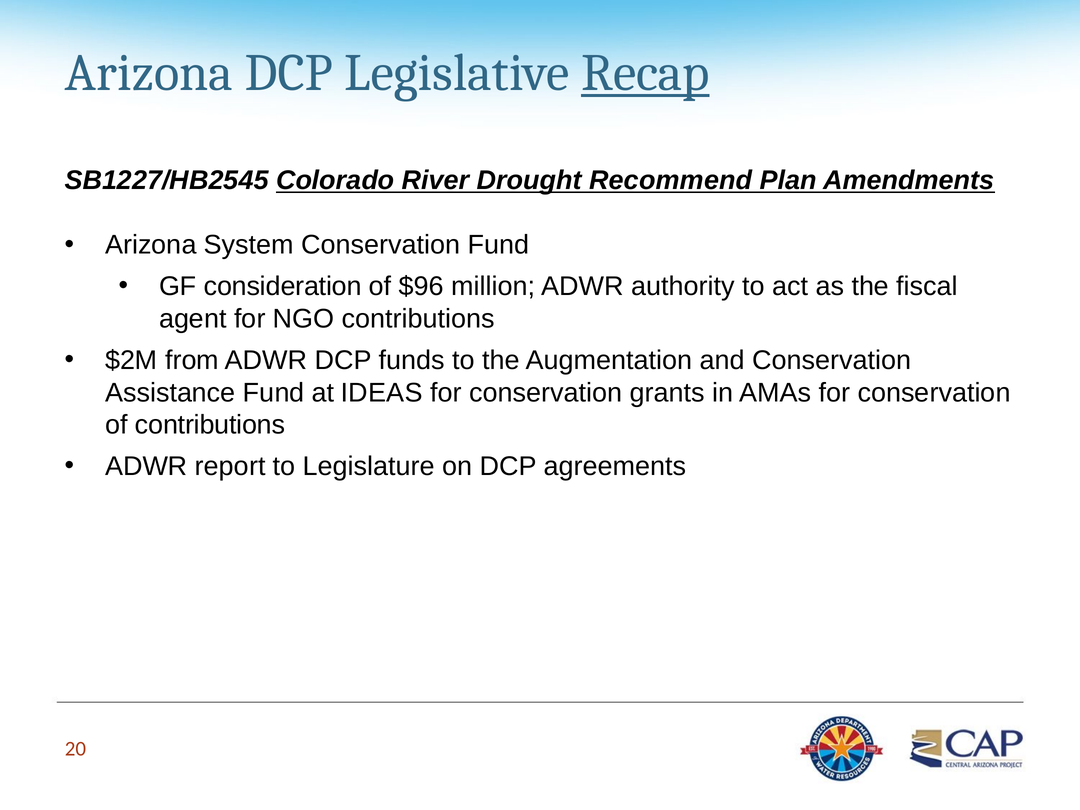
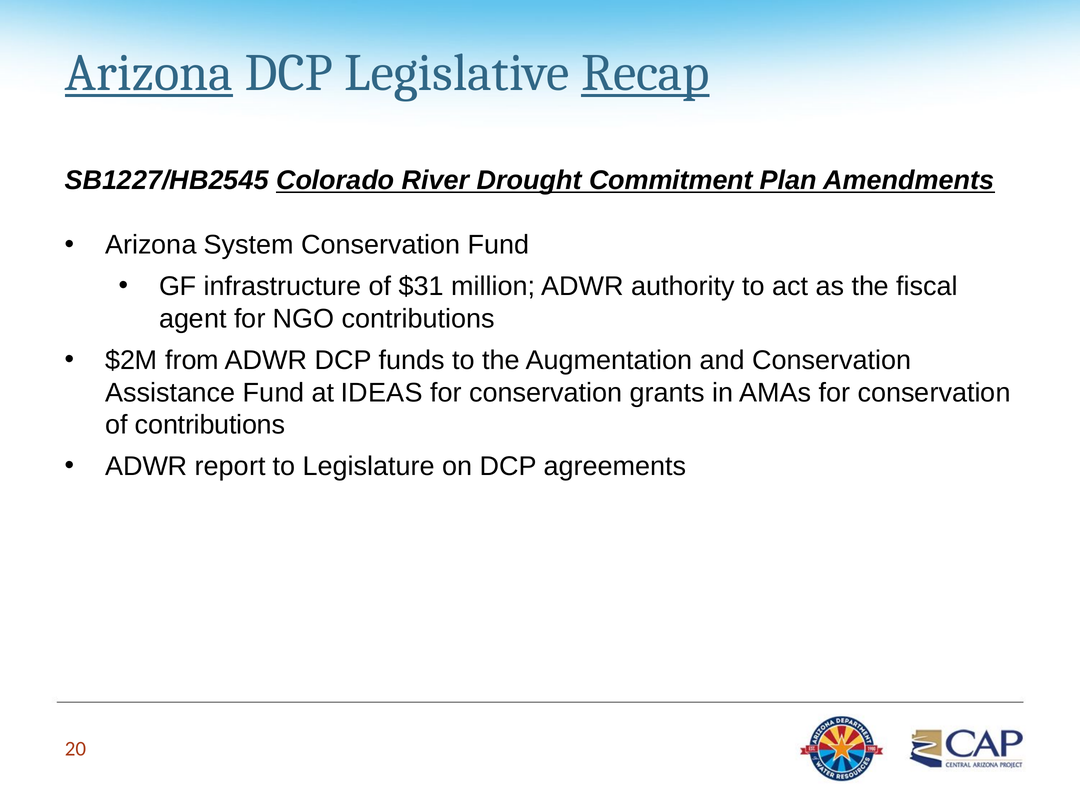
Arizona underline: none -> present (149, 73)
Recommend: Recommend -> Commitment (671, 180)
consideration: consideration -> infrastructure (283, 286)
$96: $96 -> $31 (421, 286)
